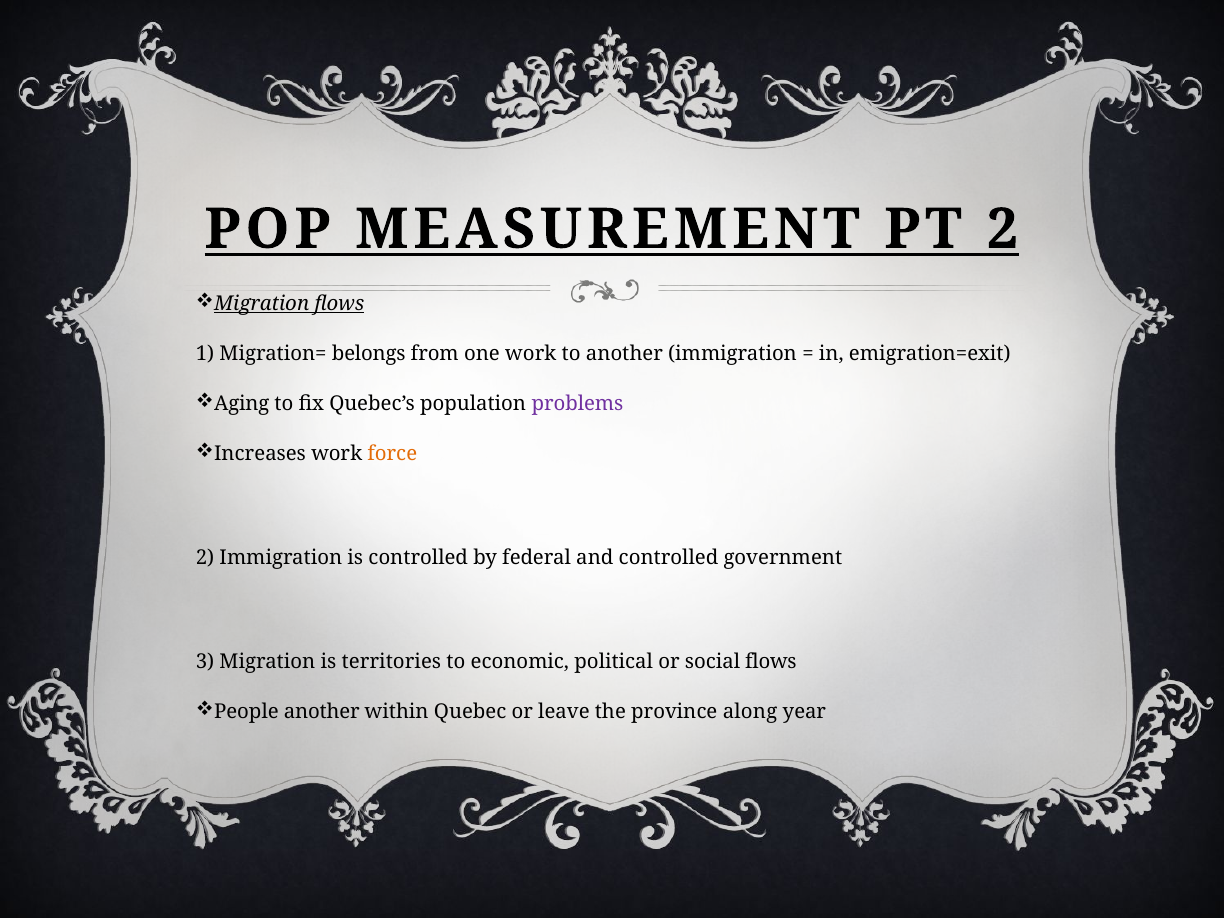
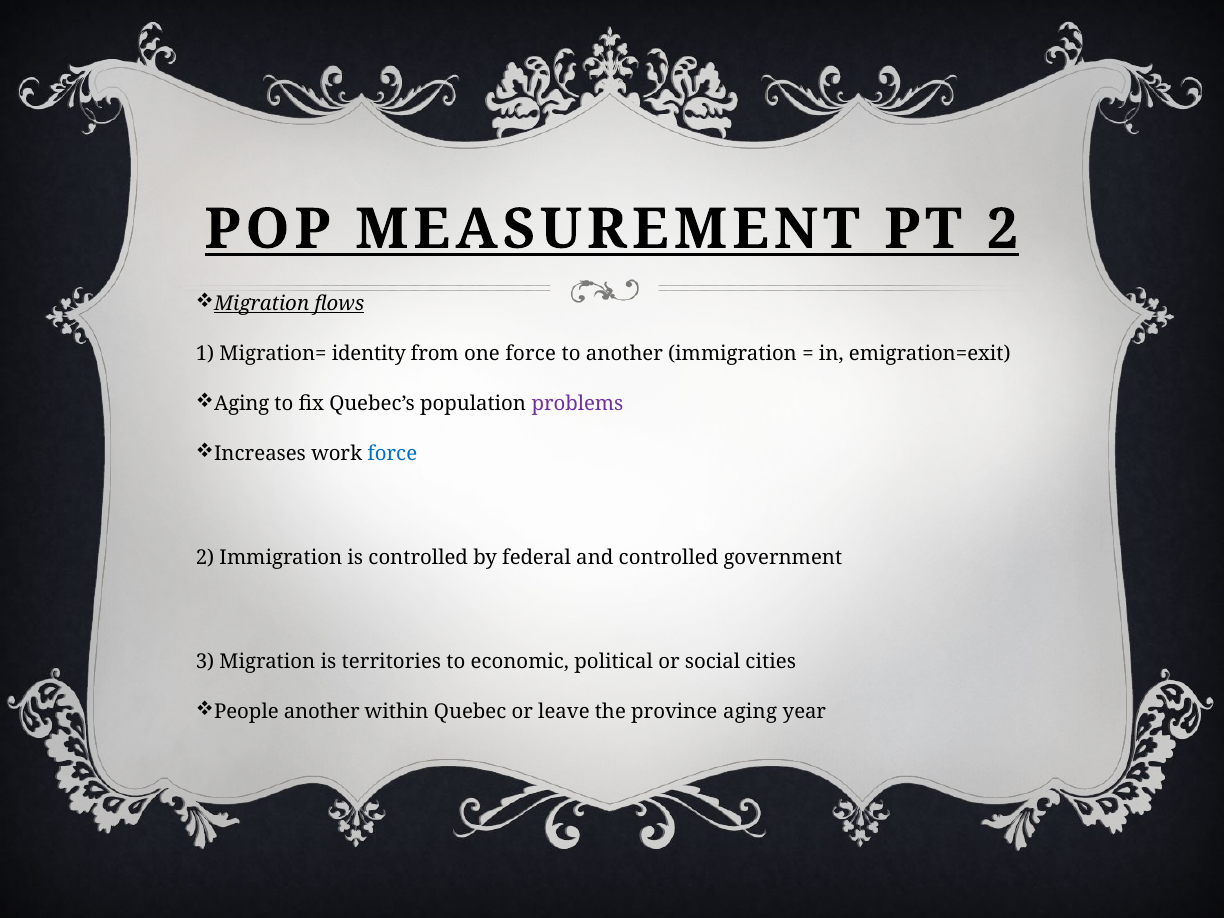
belongs: belongs -> identity (369, 354)
one work: work -> force (531, 354)
force colour: orange -> blue (392, 454)
social flows: flows -> cities (771, 662)
province along: along -> aging (750, 712)
